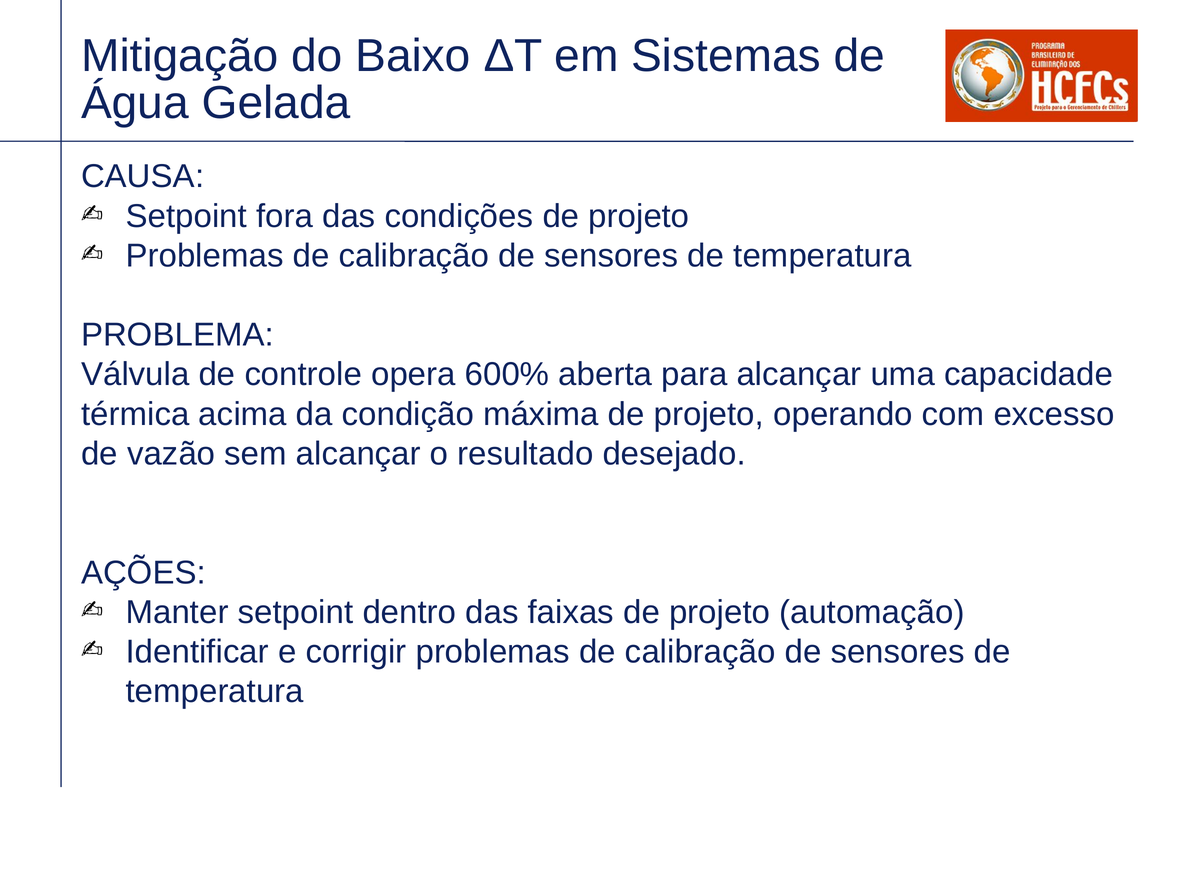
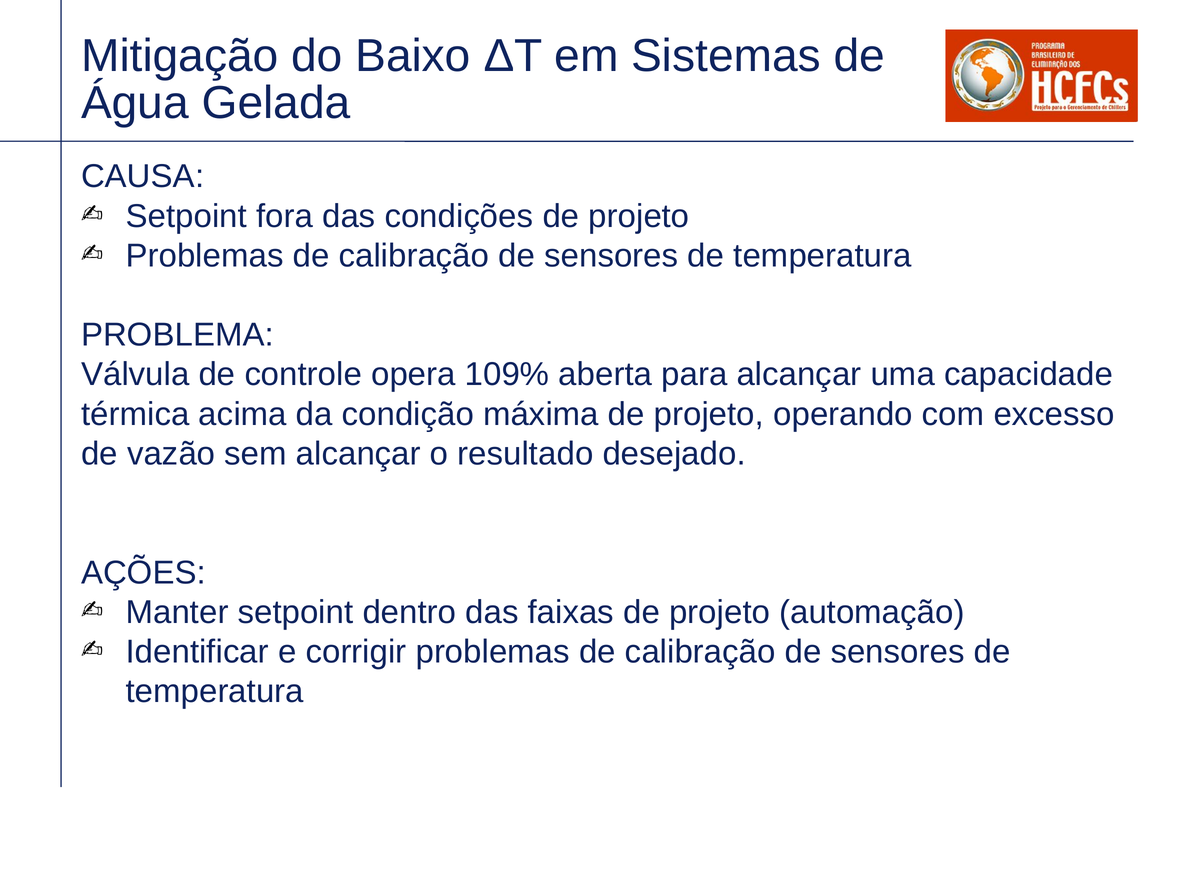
600%: 600% -> 109% (507, 375)
